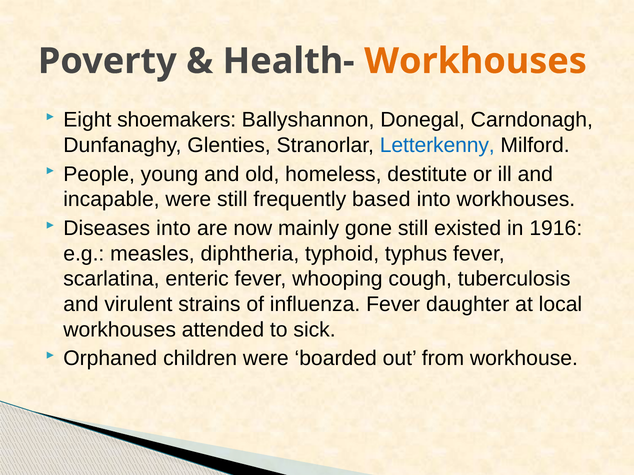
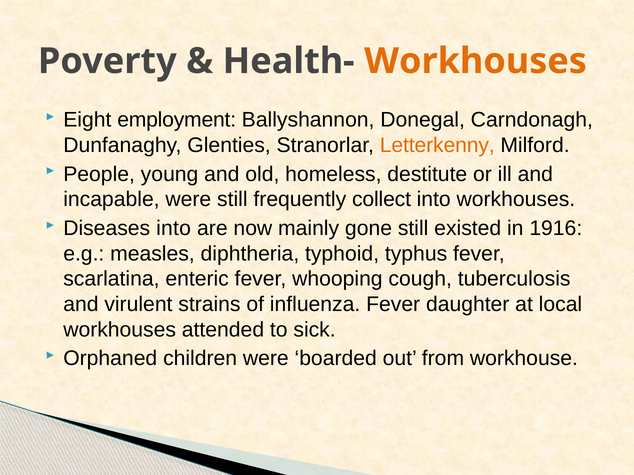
shoemakers: shoemakers -> employment (177, 120)
Letterkenny colour: blue -> orange (437, 145)
based: based -> collect (382, 200)
